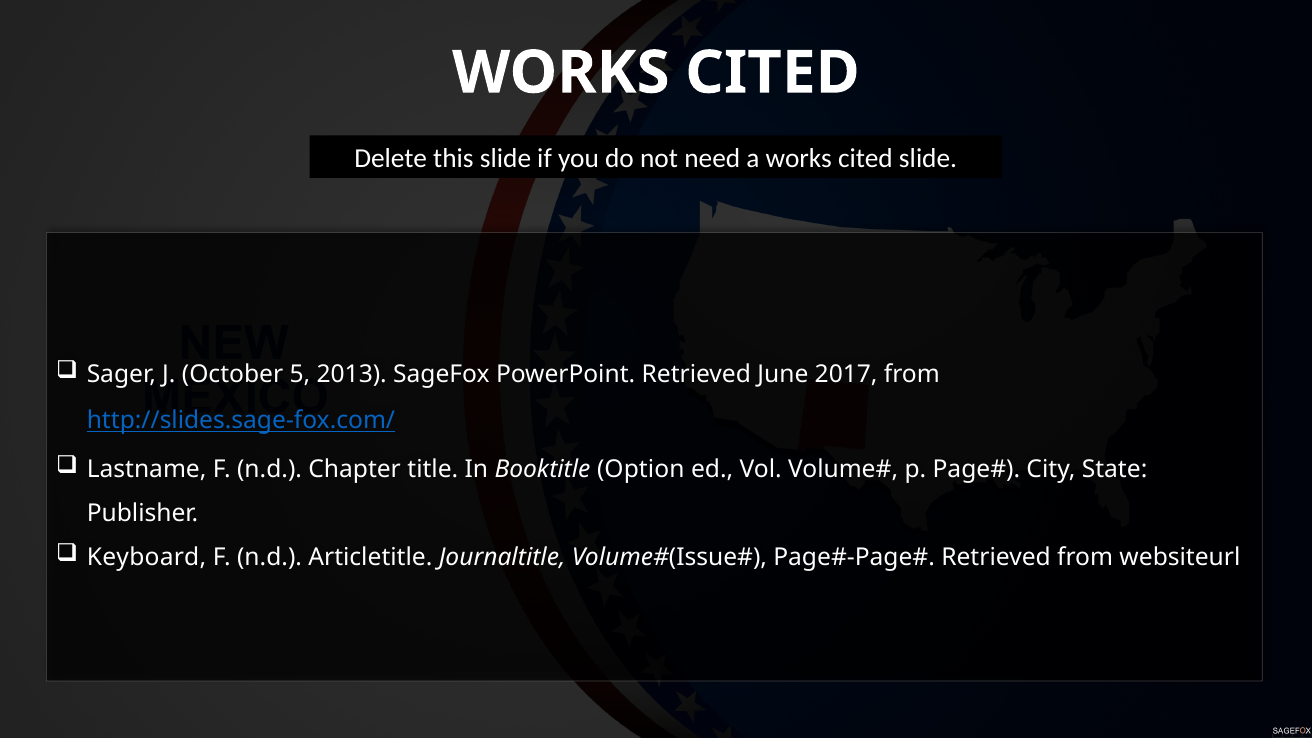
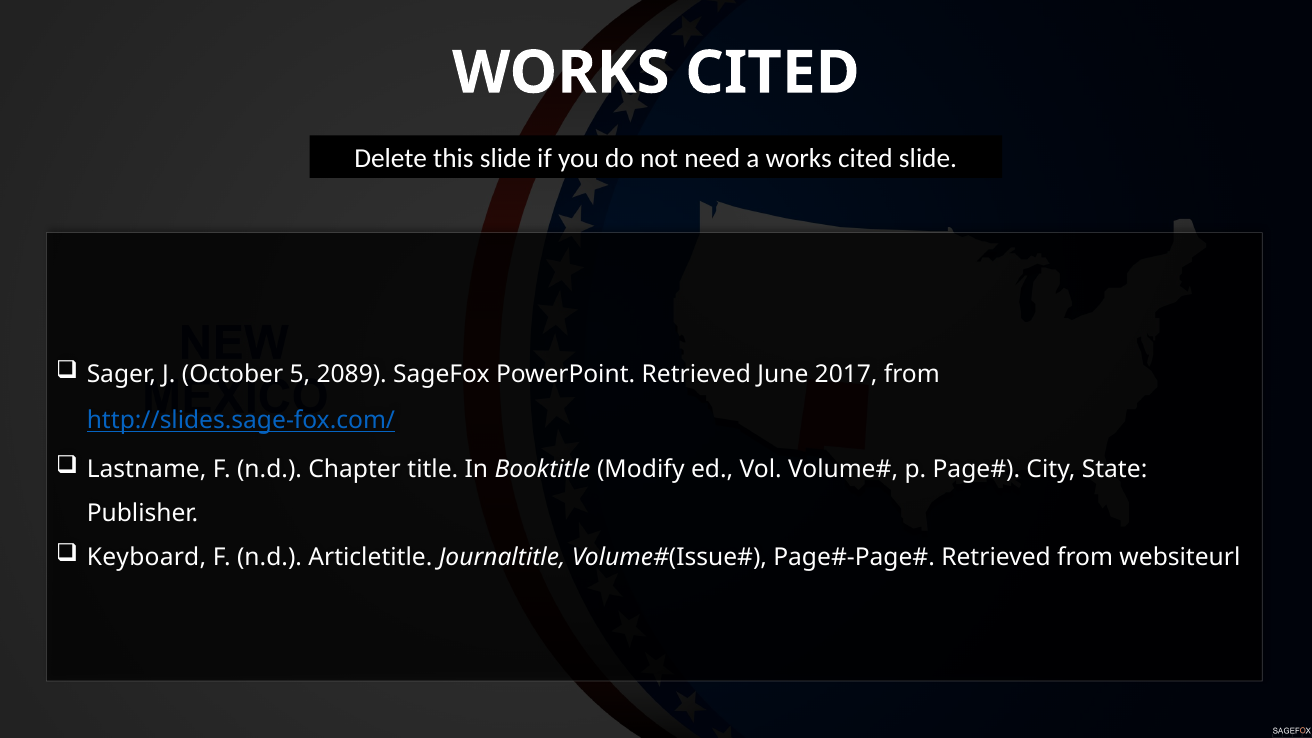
2013: 2013 -> 2089 (352, 374)
Option: Option -> Modify (641, 469)
